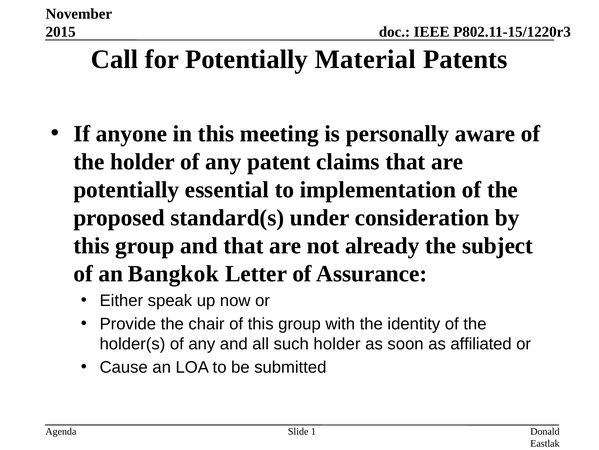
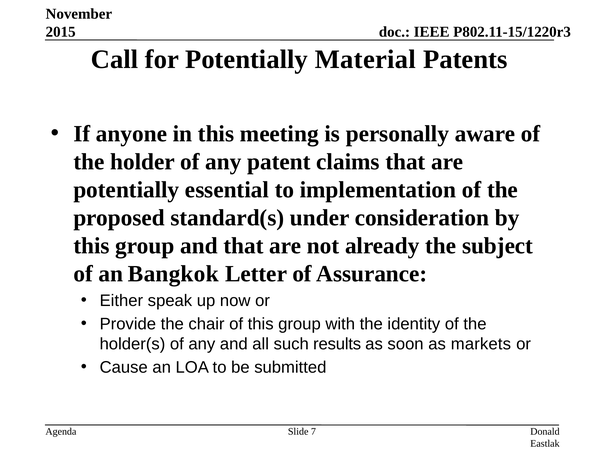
such holder: holder -> results (337, 343)
affiliated: affiliated -> markets (481, 343)
1: 1 -> 7 (313, 431)
